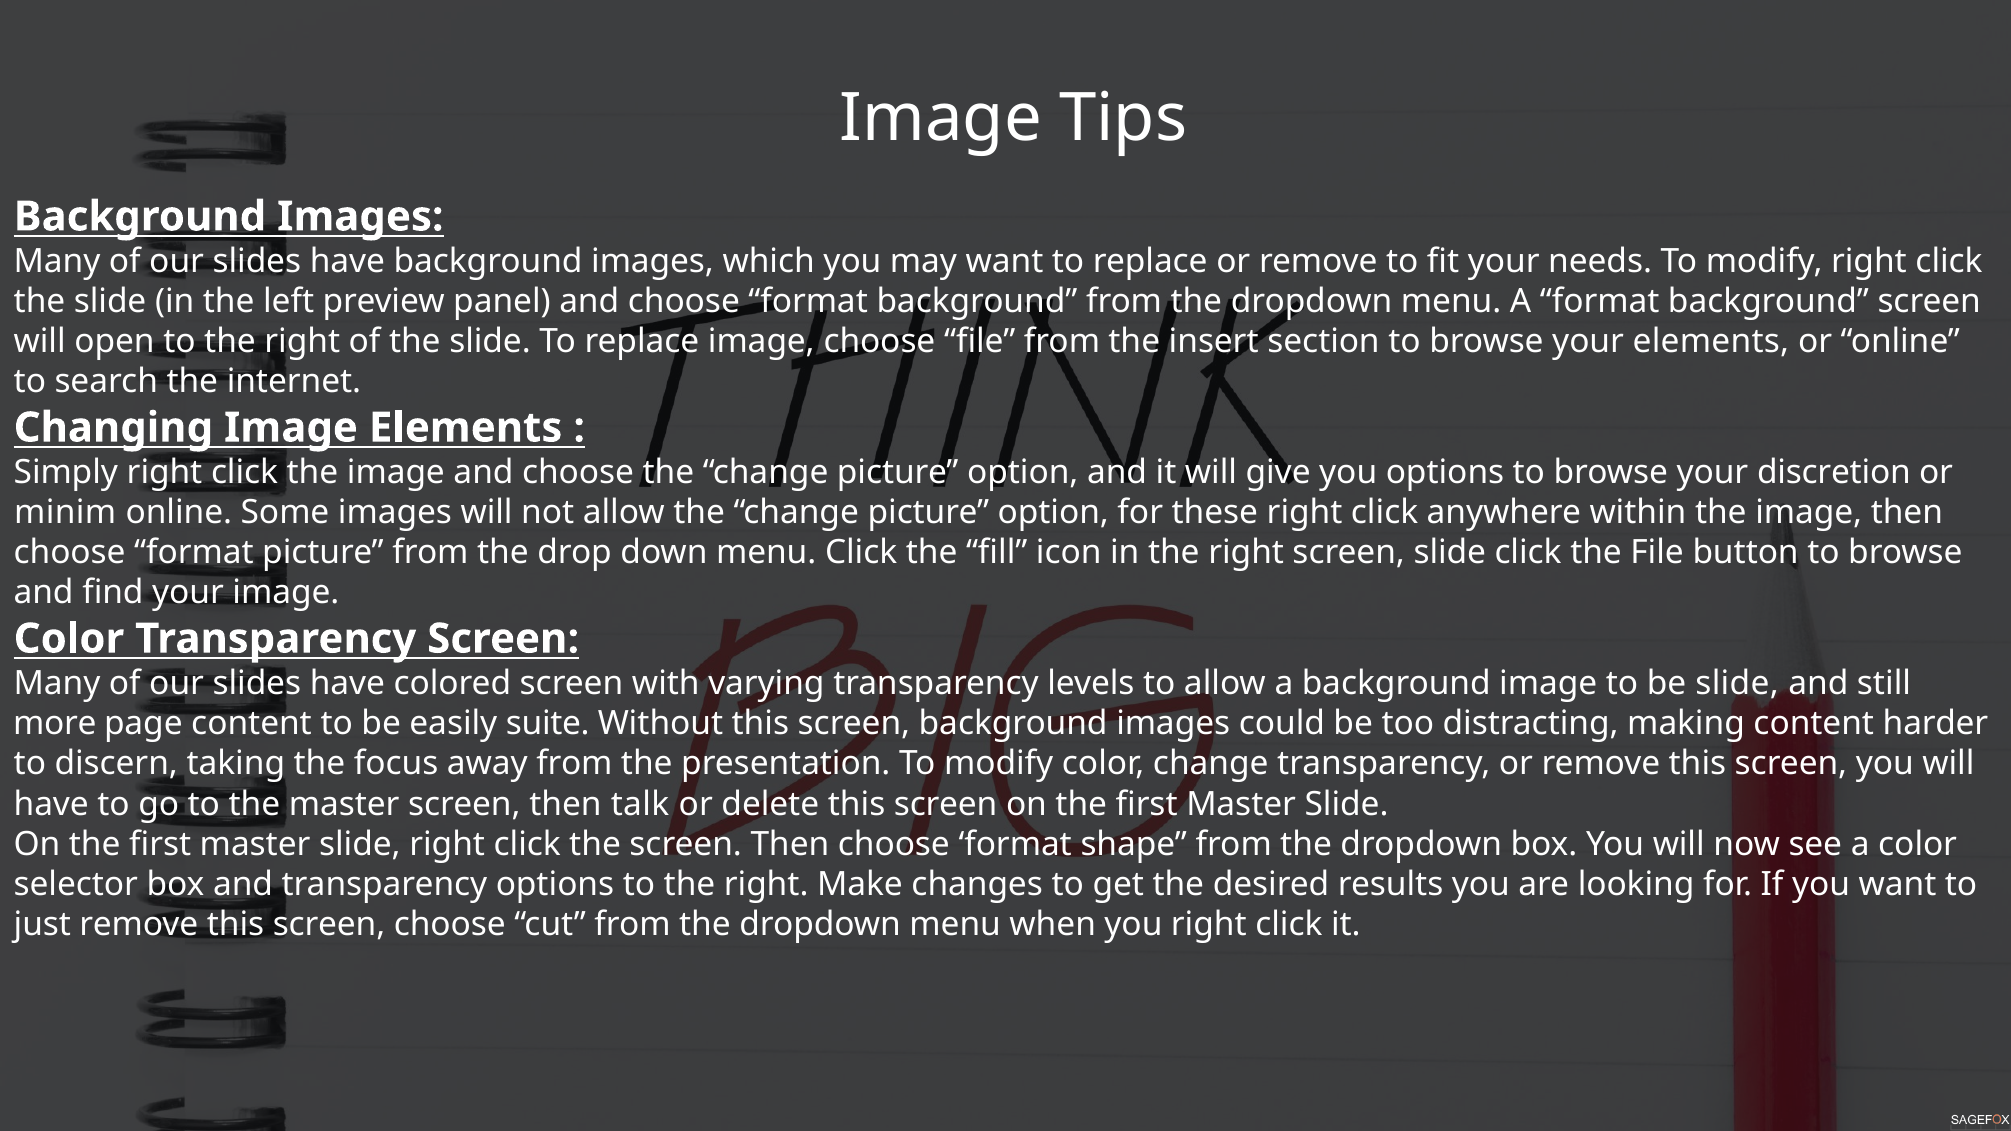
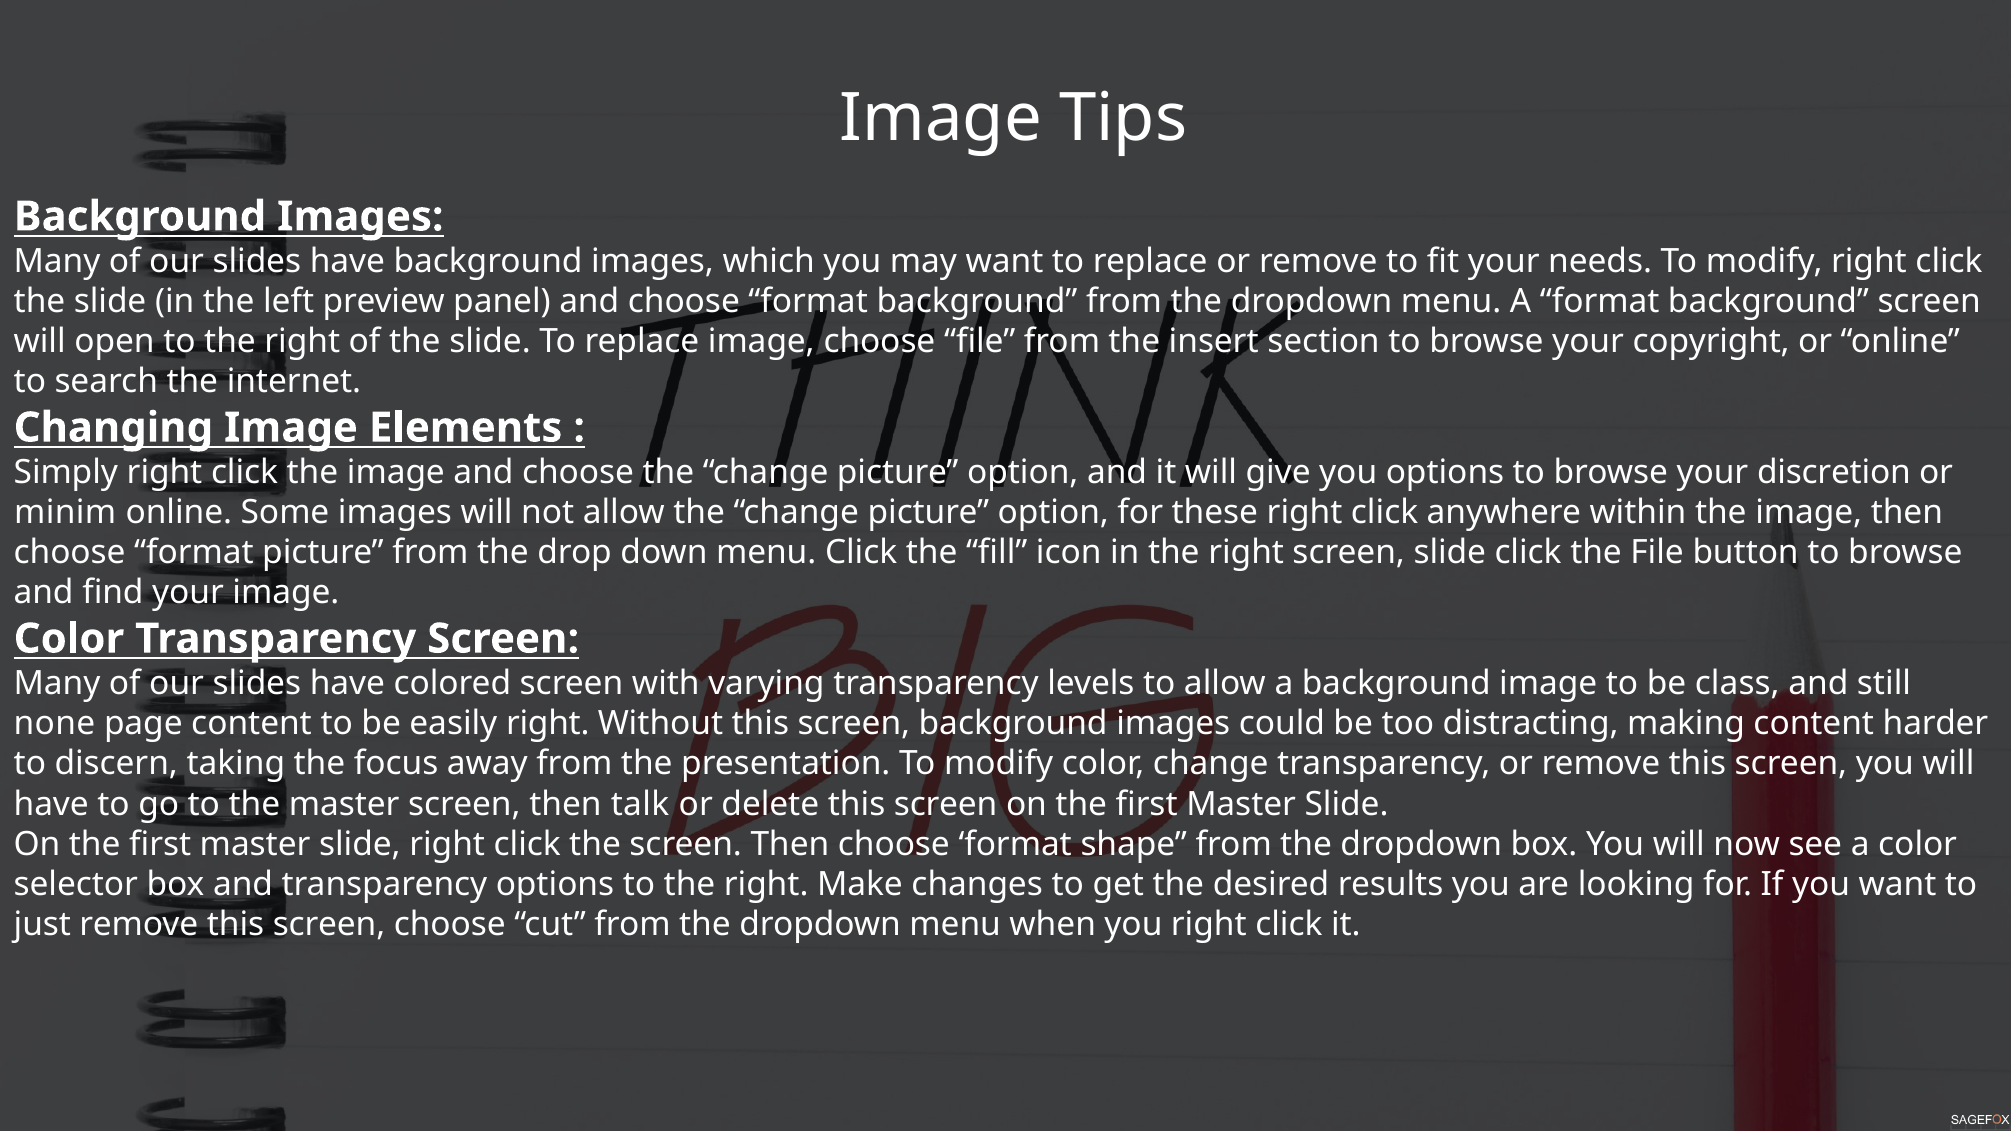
your elements: elements -> copyright (1711, 342)
be slide: slide -> class (1737, 684)
more: more -> none (54, 724)
easily suite: suite -> right (548, 724)
